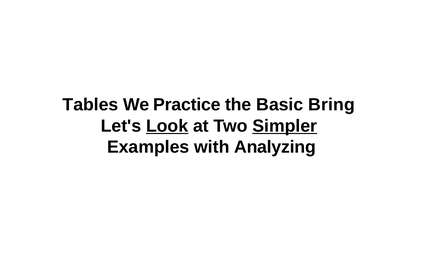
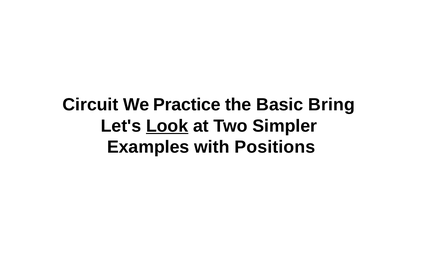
Tables: Tables -> Circuit (90, 105)
Simpler underline: present -> none (285, 126)
Analyzing: Analyzing -> Positions (275, 147)
